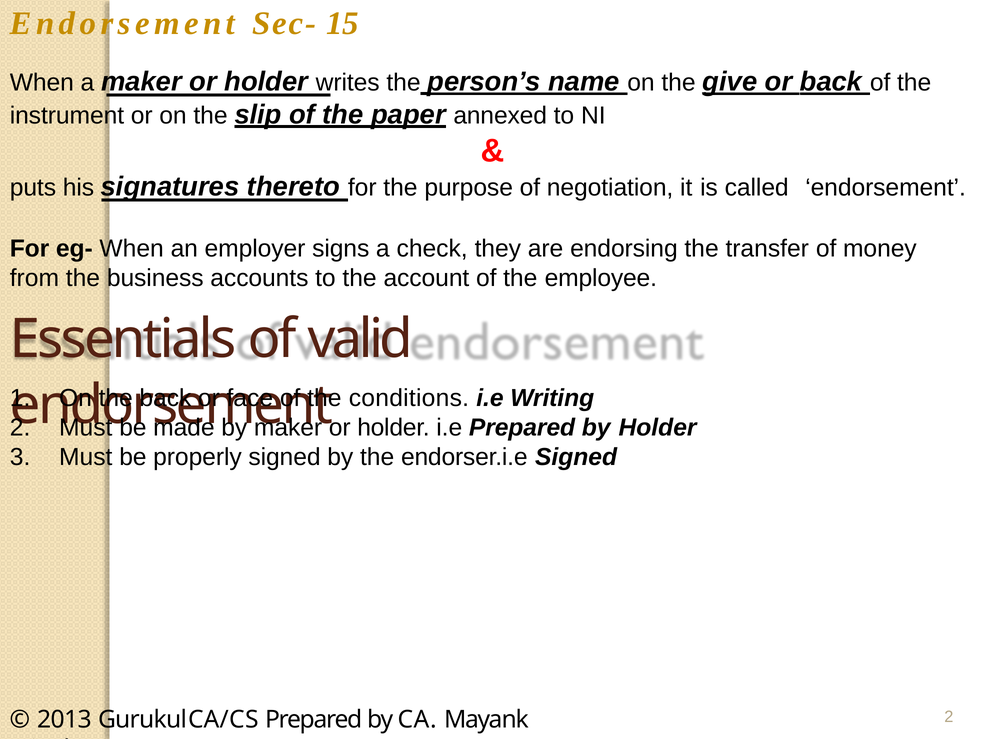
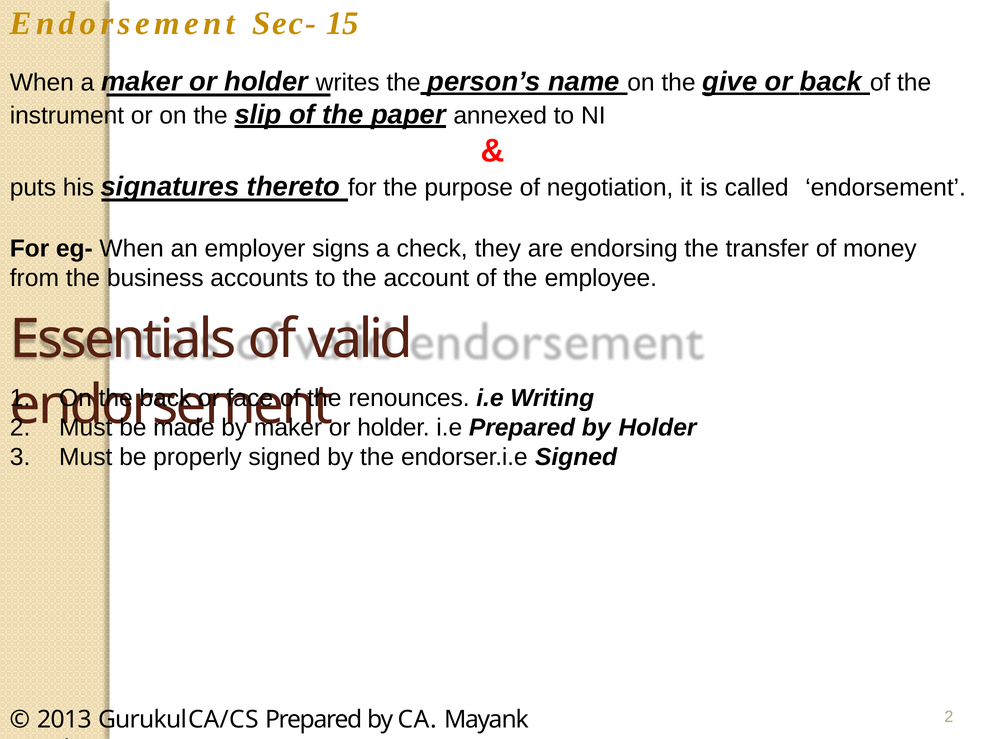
conditions: conditions -> renounces (409, 398)
